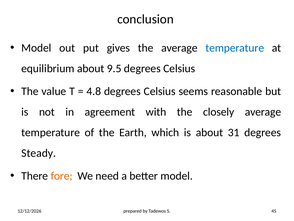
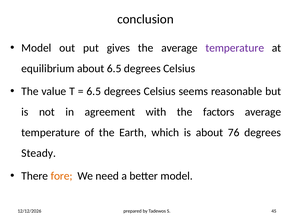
temperature colour: blue -> purple (235, 48)
about 9.5: 9.5 -> 6.5 (114, 68)
4.8: 4.8 -> 6.5 (94, 91)
closely: closely -> factors (219, 112)
31: 31 -> 76 (234, 132)
